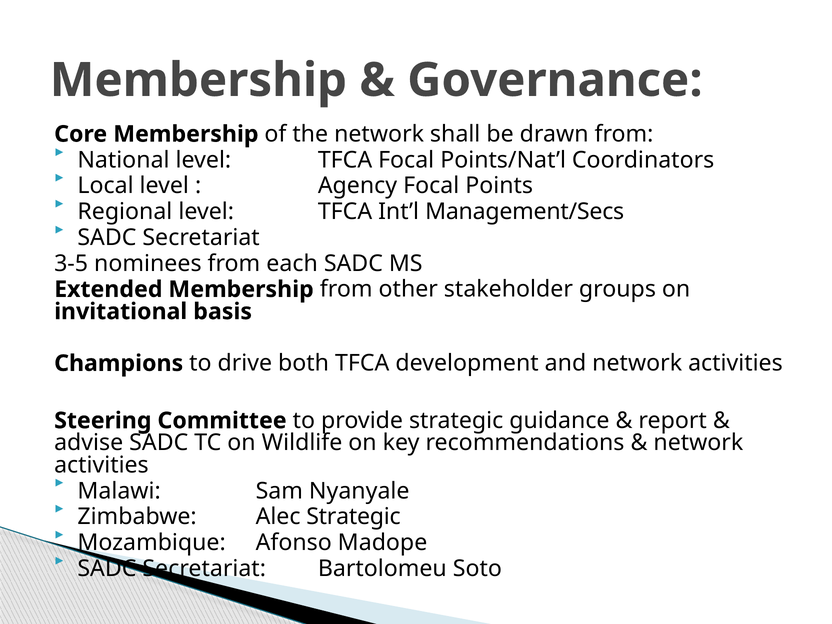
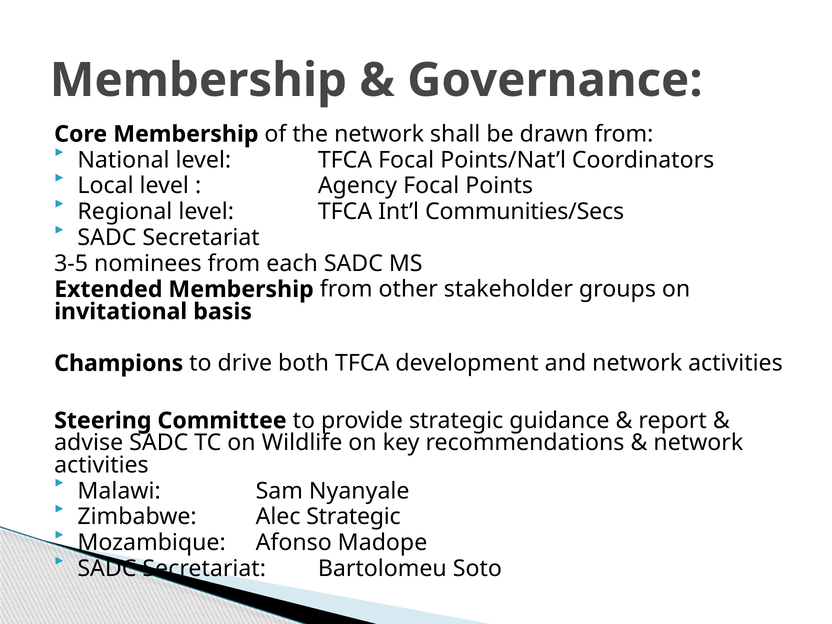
Management/Secs: Management/Secs -> Communities/Secs (525, 212)
